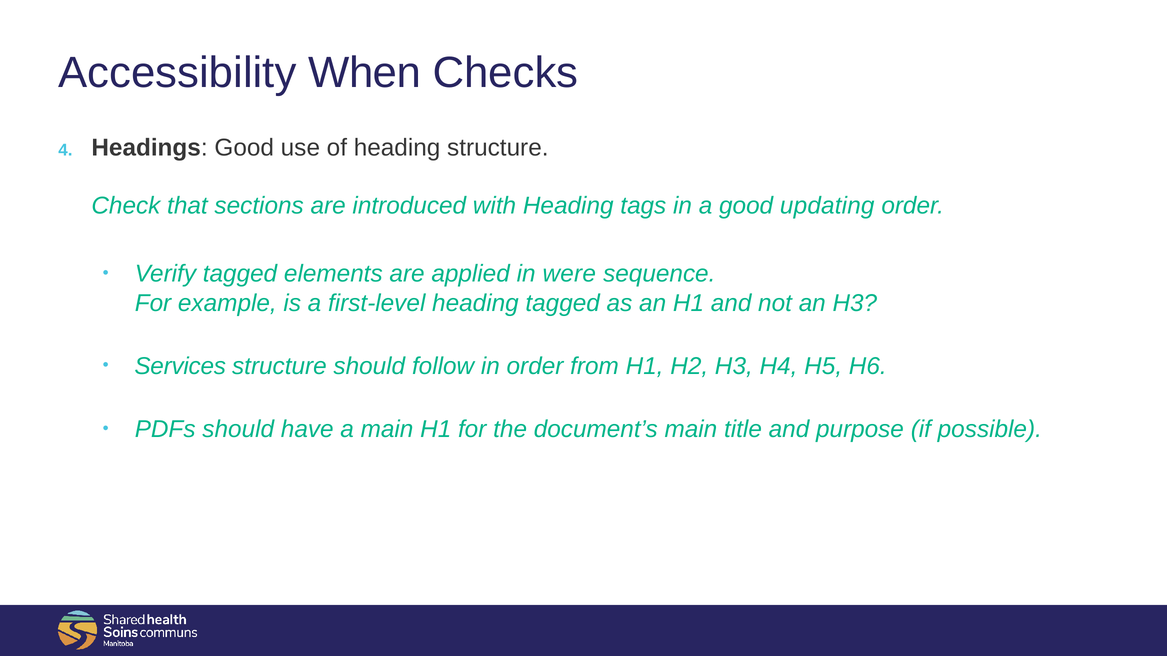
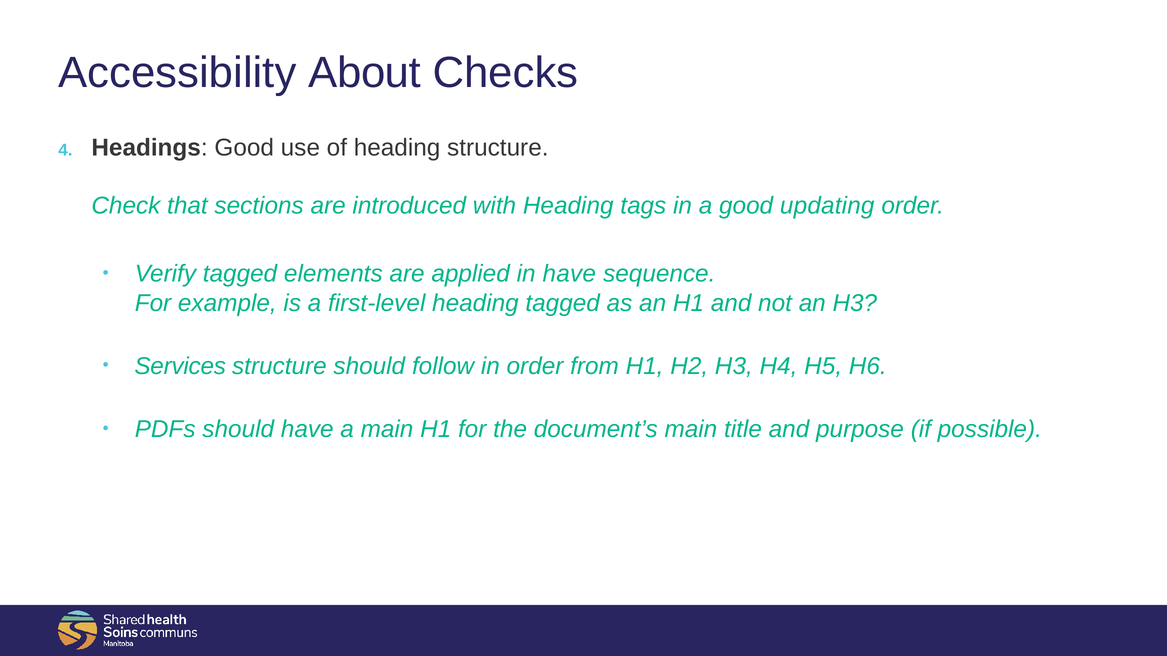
When: When -> About (365, 73)
in were: were -> have (569, 274)
